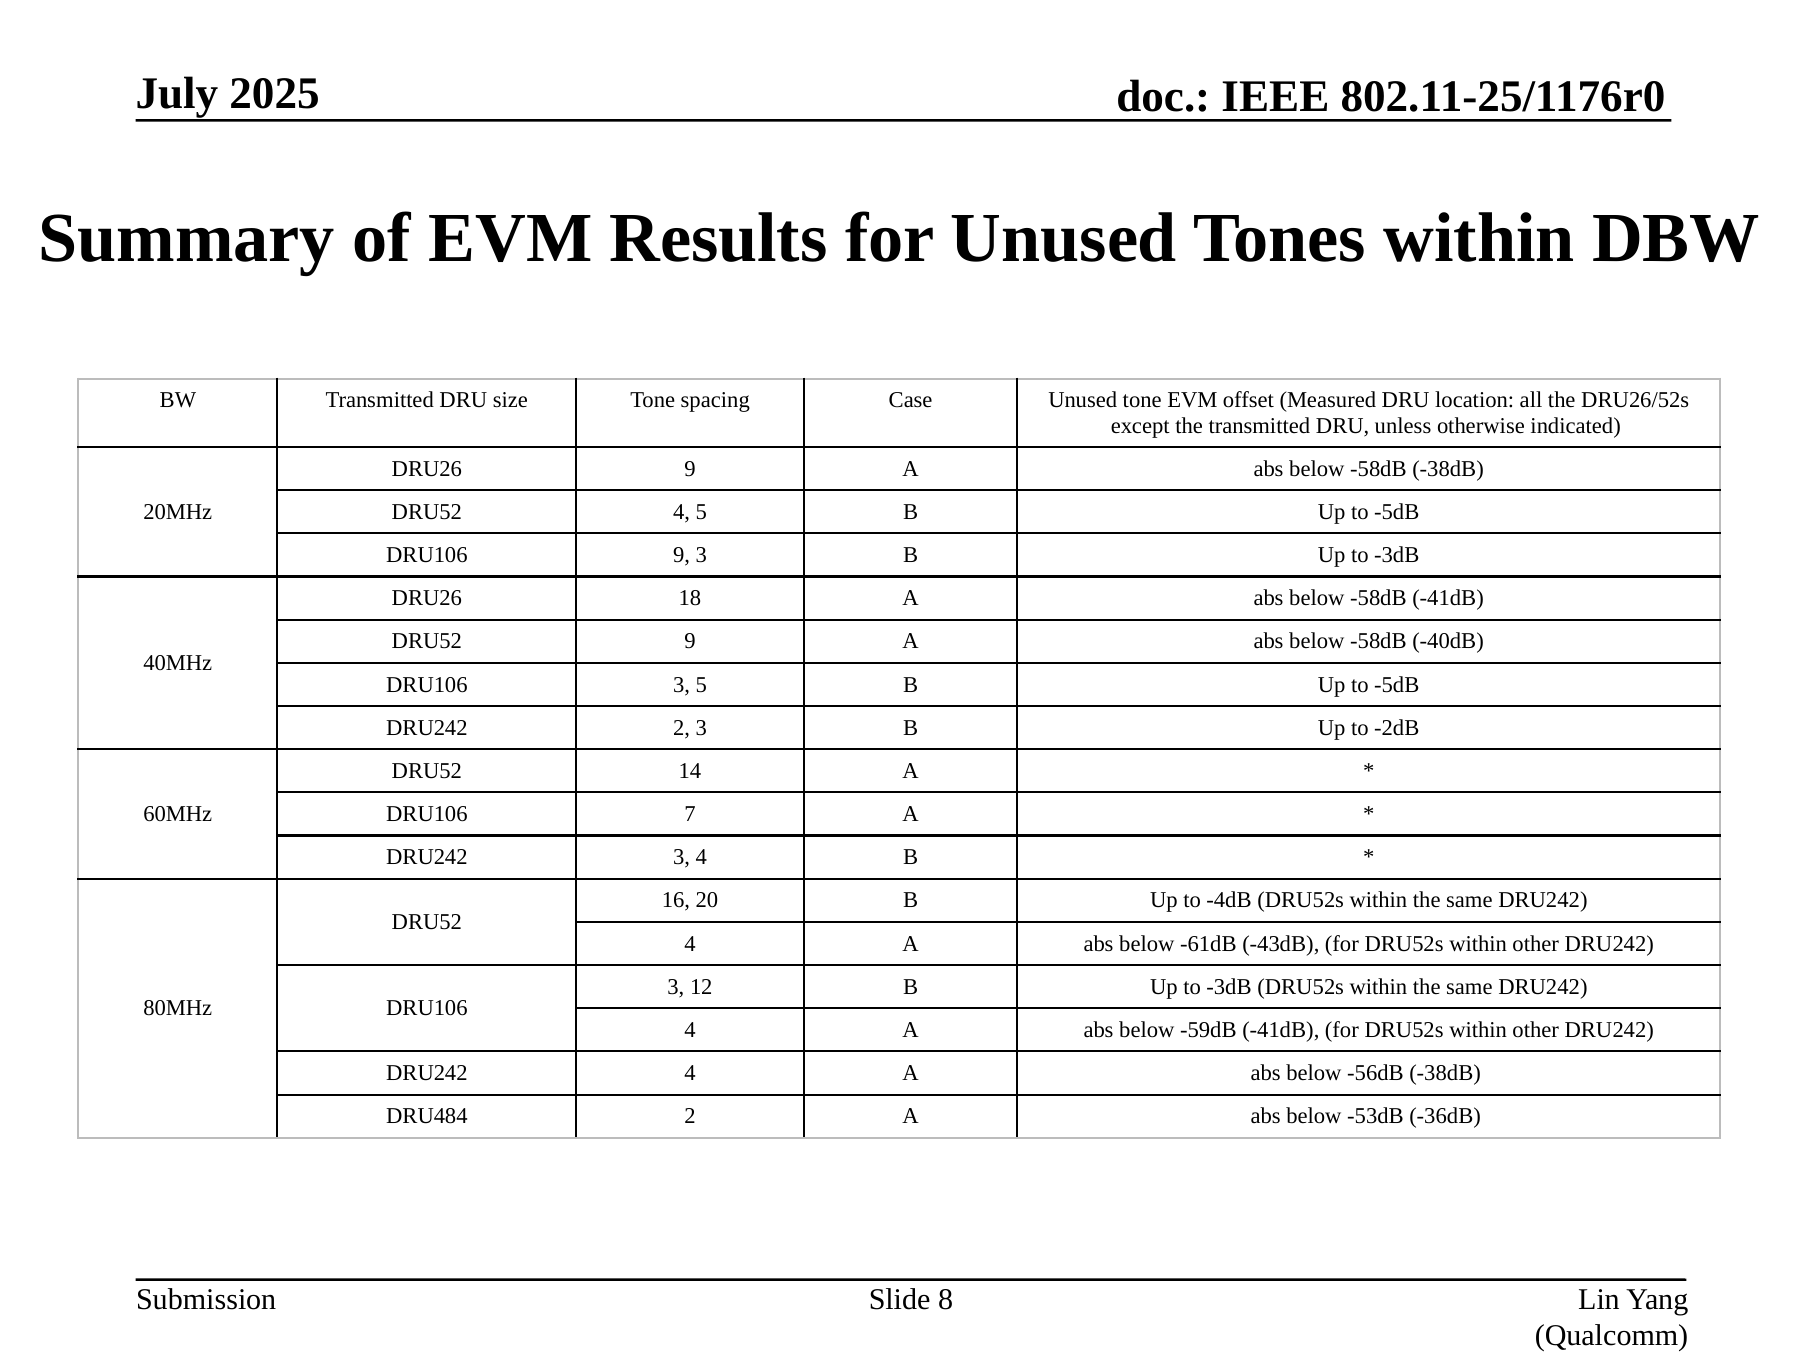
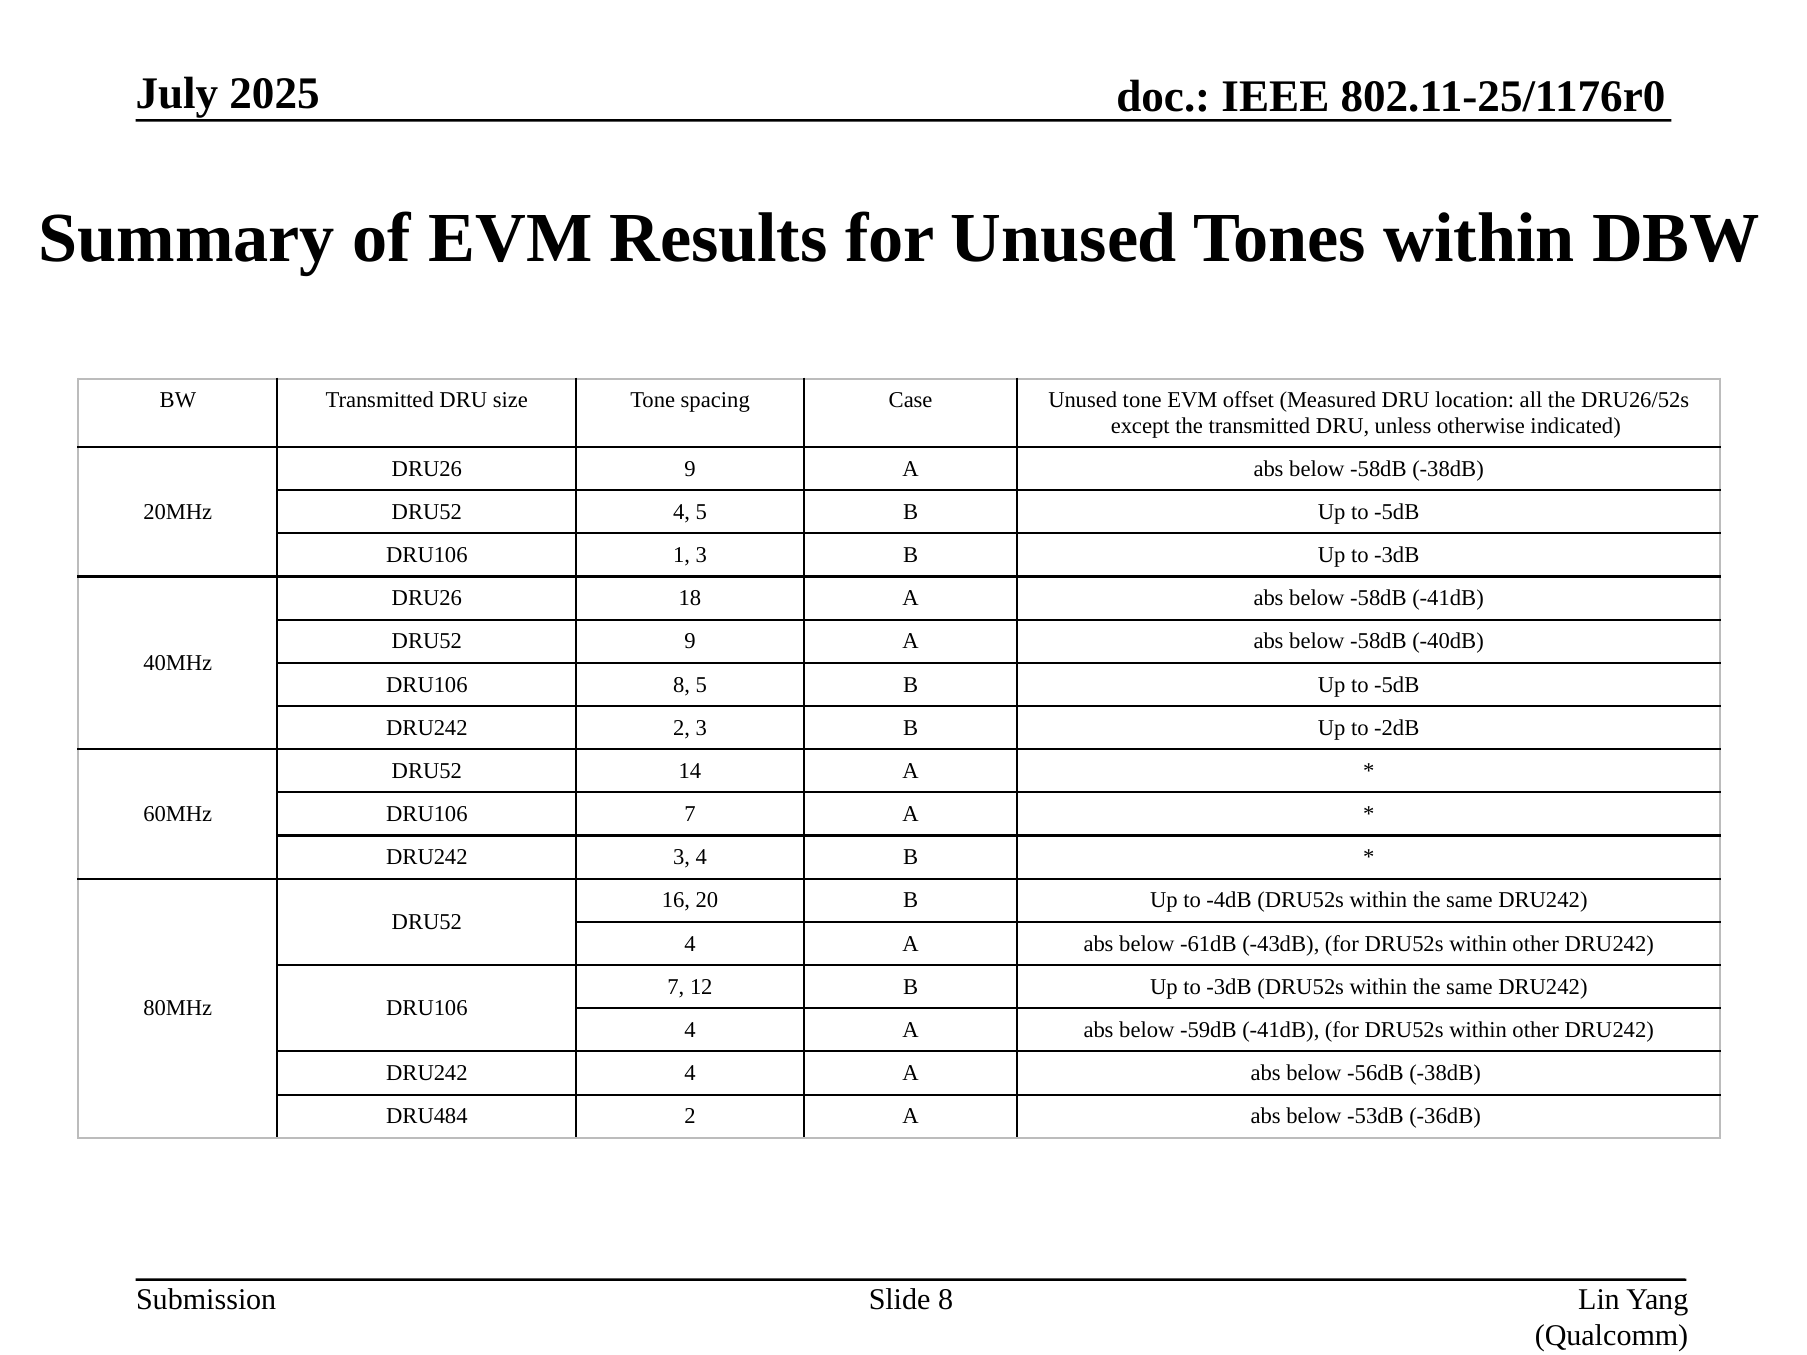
DRU106 9: 9 -> 1 (682, 555)
3: 3 -> 8 (682, 685)
3: 3 -> 7 (676, 987)
